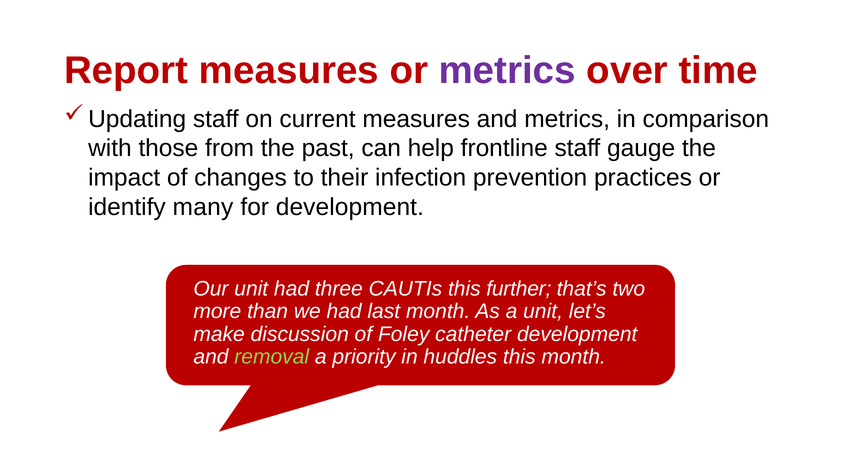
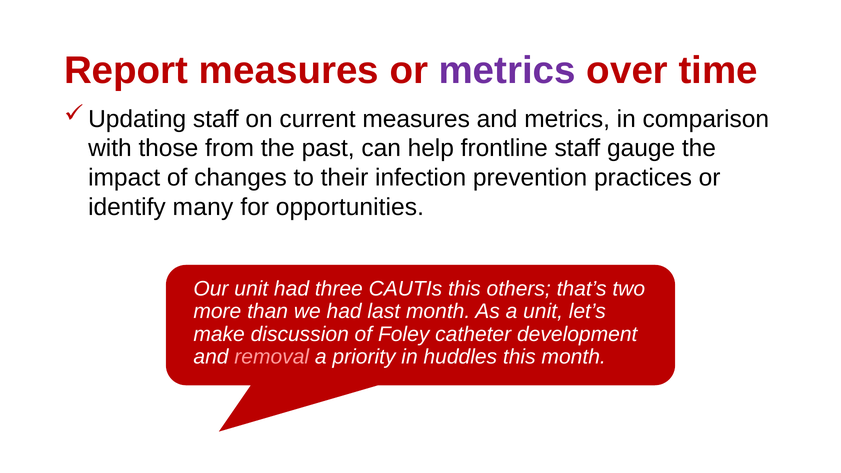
for development: development -> opportunities (350, 207)
further: further -> others (519, 289)
removal colour: light green -> pink (272, 357)
